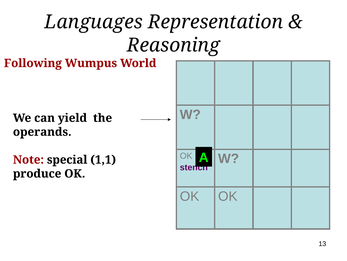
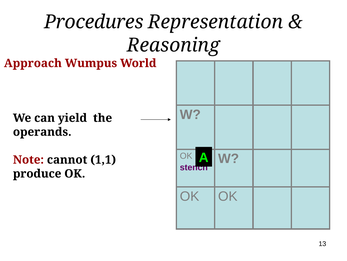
Languages: Languages -> Procedures (94, 22)
Following: Following -> Approach (33, 63)
special: special -> cannot (67, 159)
